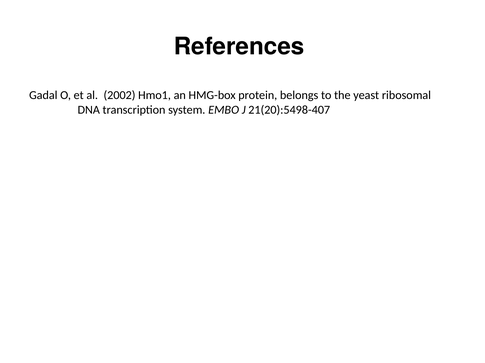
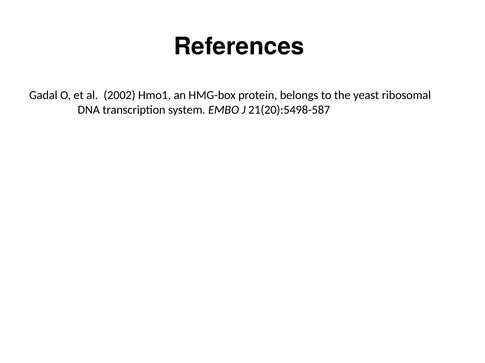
21(20):5498-407: 21(20):5498-407 -> 21(20):5498-587 (289, 110)
